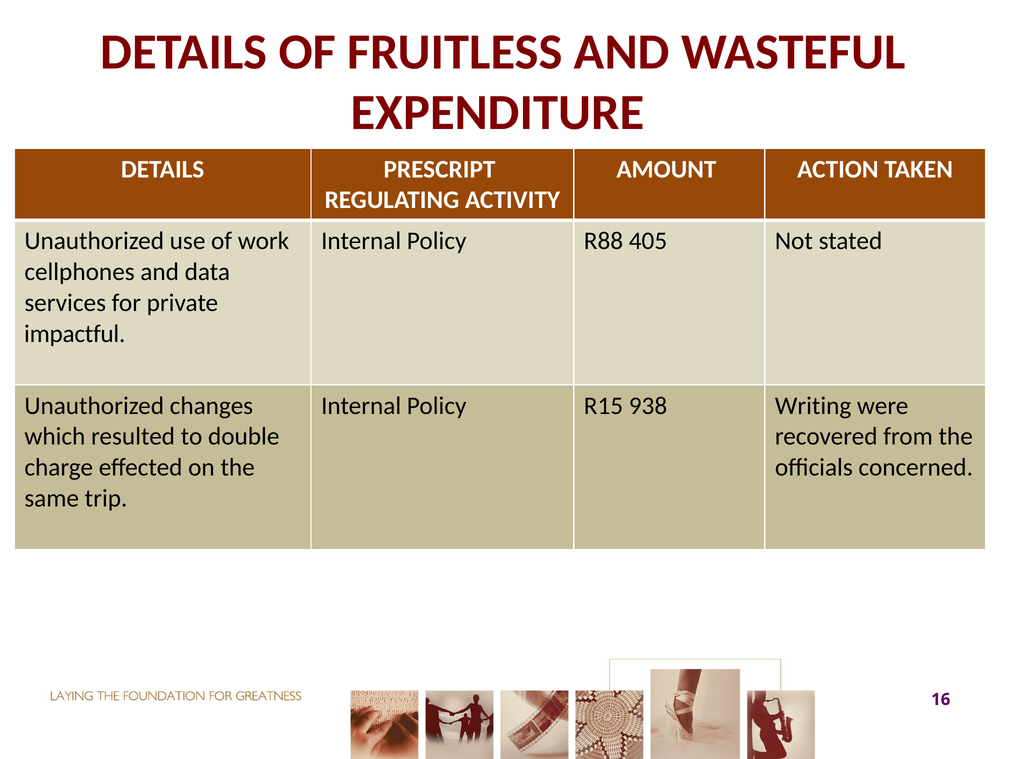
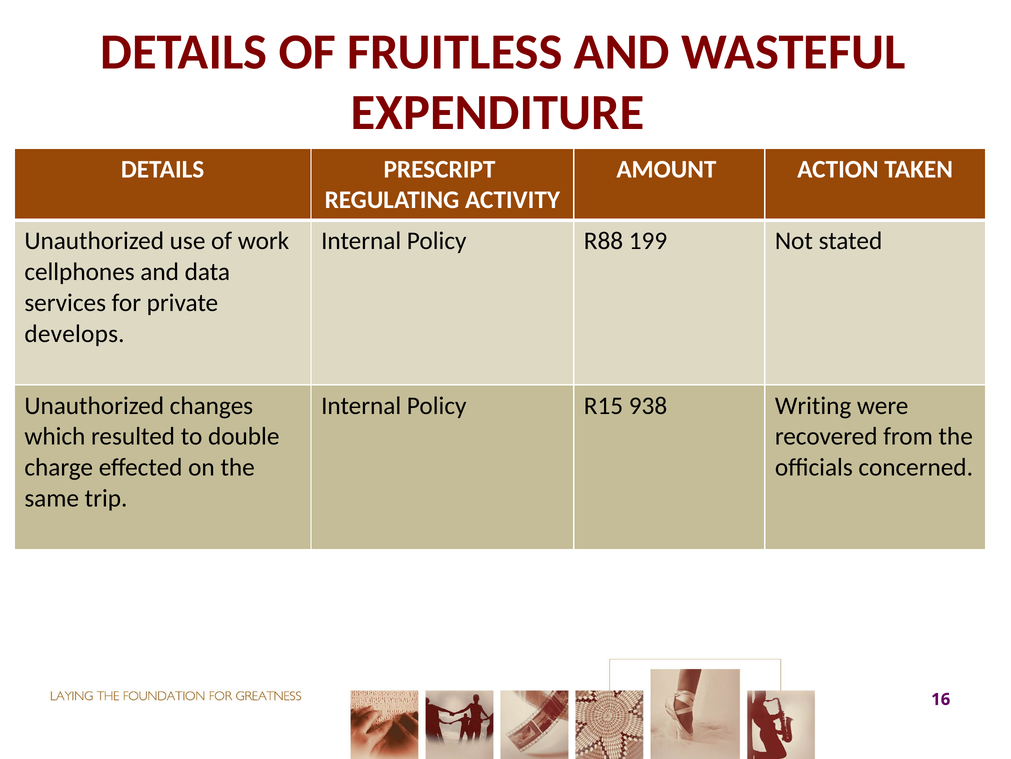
405: 405 -> 199 (648, 241)
impactful: impactful -> develops (75, 333)
